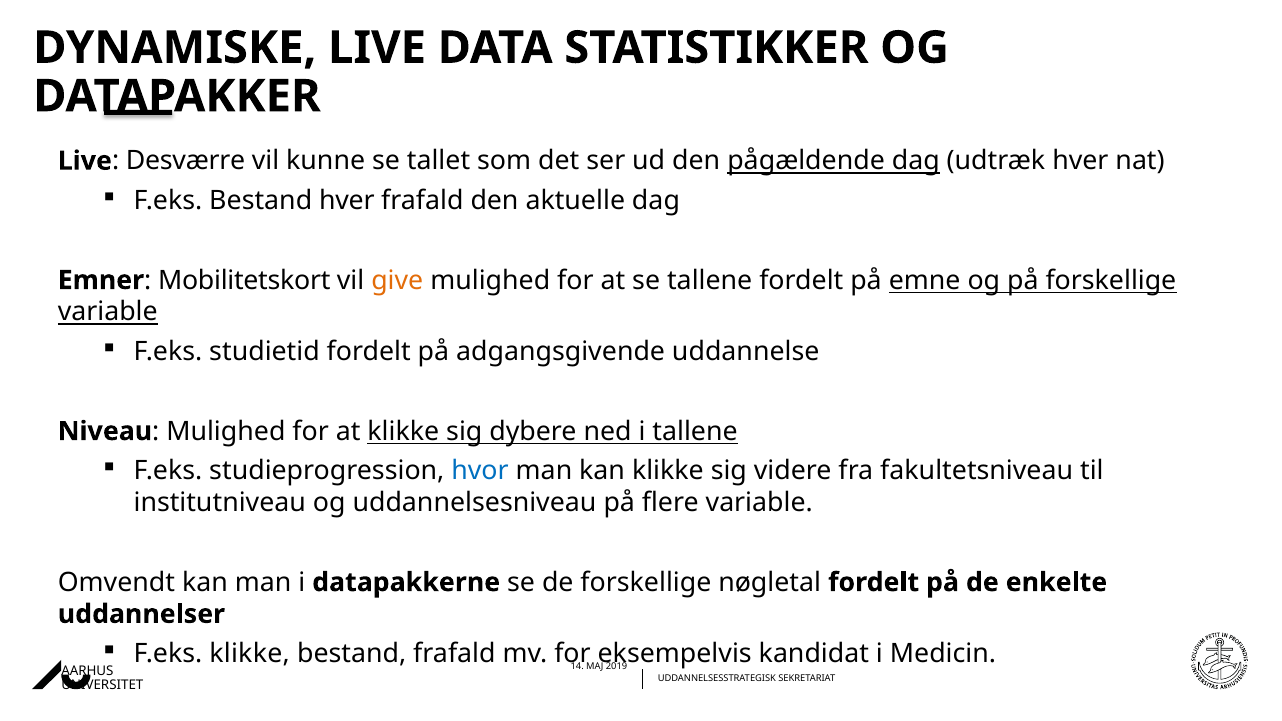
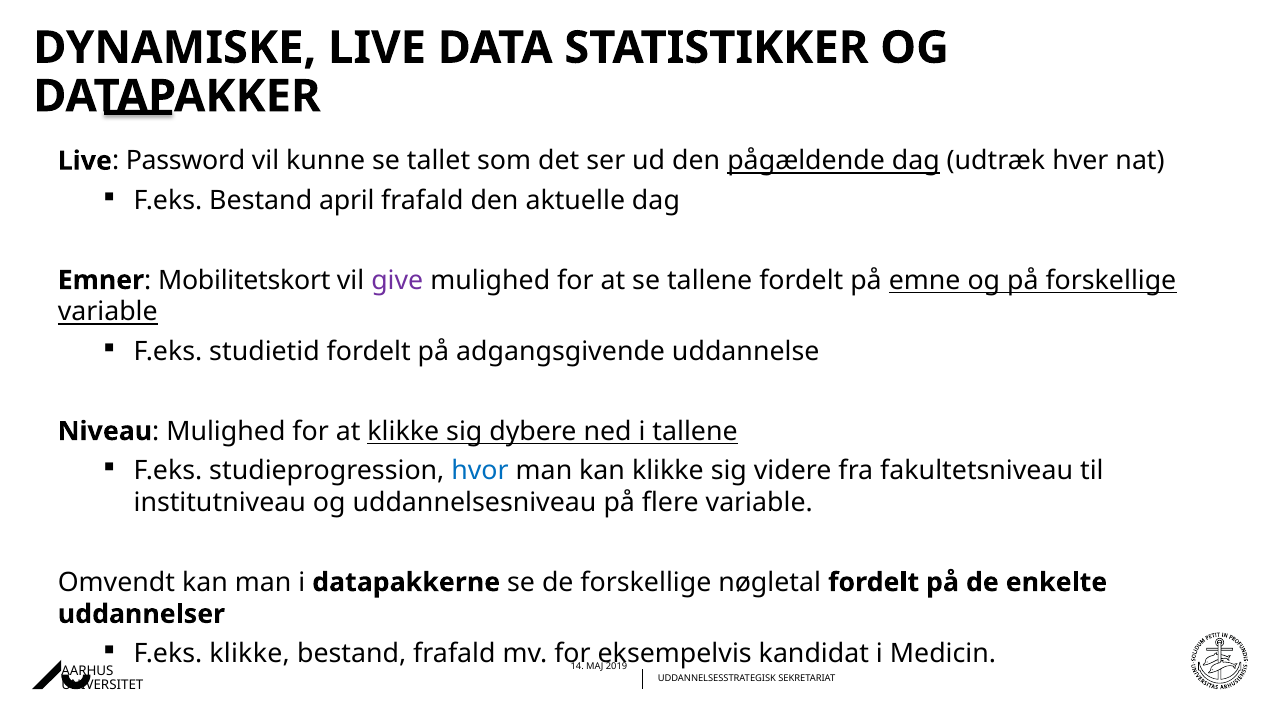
Desværre: Desværre -> Password (186, 161)
Bestand hver: hver -> april (347, 201)
give colour: orange -> purple (397, 280)
